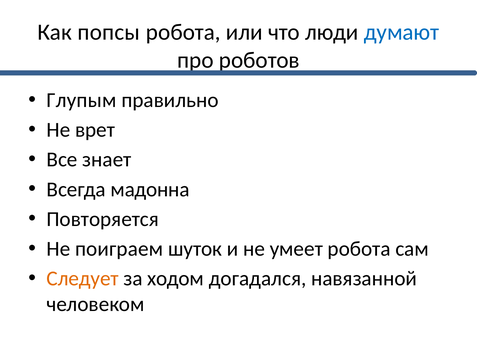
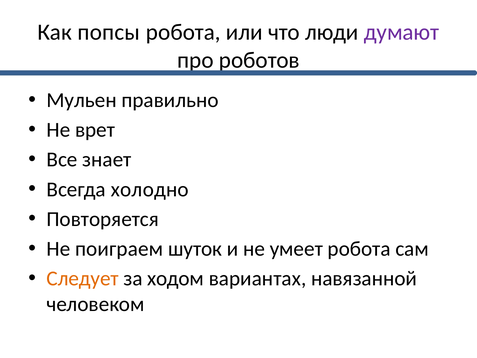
думают colour: blue -> purple (402, 32)
Глупым: Глупым -> Мульен (82, 100)
мадонна: мадонна -> холодно (150, 189)
догадался: догадался -> вариантах (258, 278)
